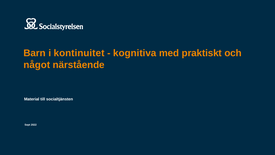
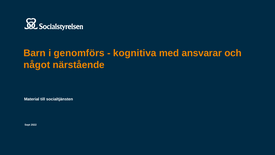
kontinuitet: kontinuitet -> genomförs (79, 53)
praktiskt: praktiskt -> ansvarar (202, 53)
